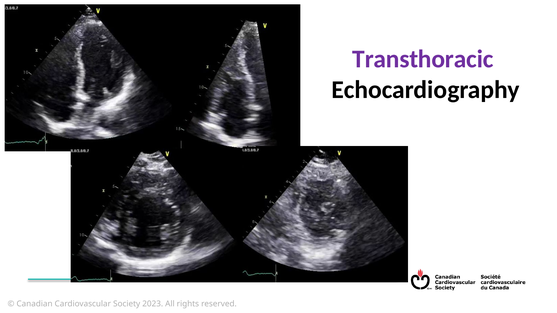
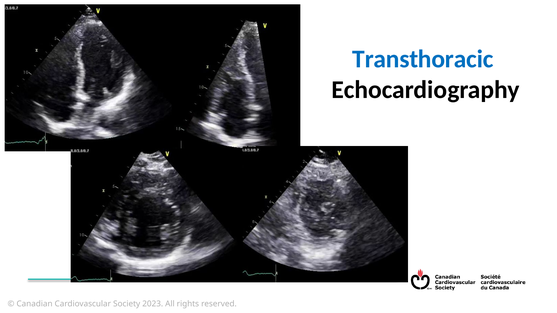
Transthoracic colour: purple -> blue (423, 59)
